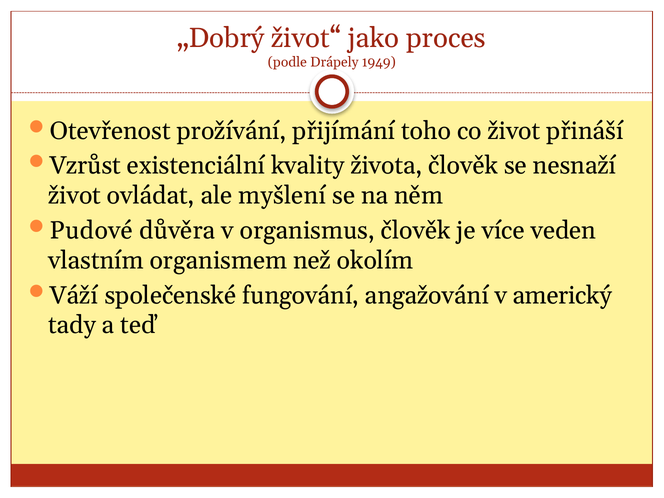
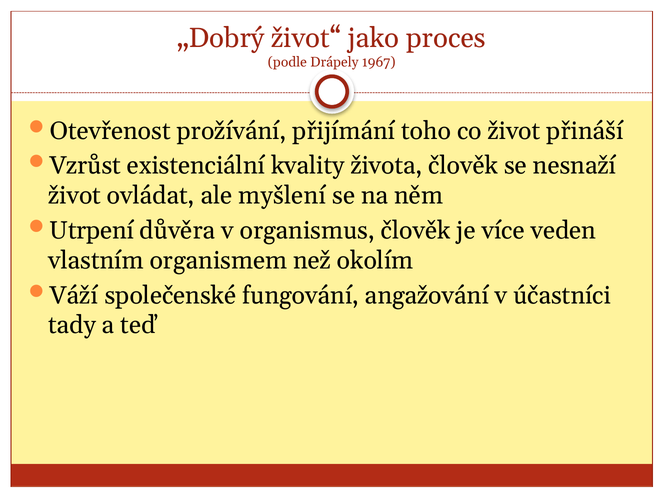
1949: 1949 -> 1967 (379, 62)
Pudové: Pudové -> Utrpení (92, 231)
americký: americký -> účastníci (562, 295)
